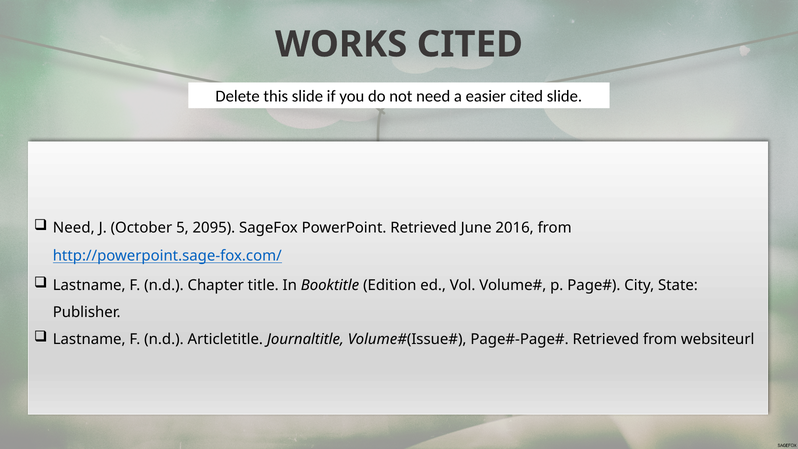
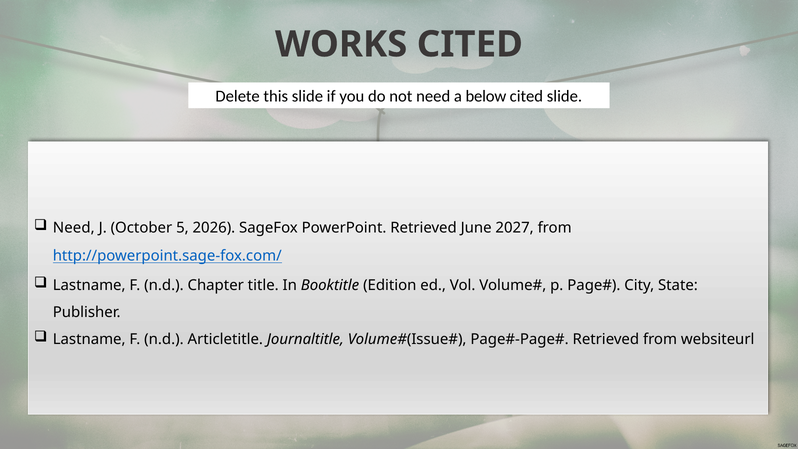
easier: easier -> below (486, 96)
2095: 2095 -> 2026 (214, 228)
2016: 2016 -> 2027 (515, 228)
